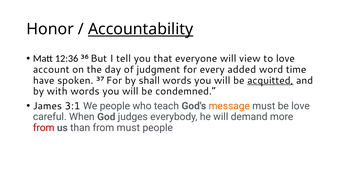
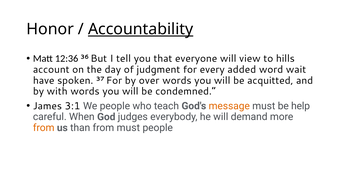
to love: love -> hills (285, 59)
time: time -> wait (296, 70)
shall: shall -> over (149, 81)
acquitted underline: present -> none (270, 81)
be love: love -> help (301, 106)
from colour: red -> orange (44, 128)
